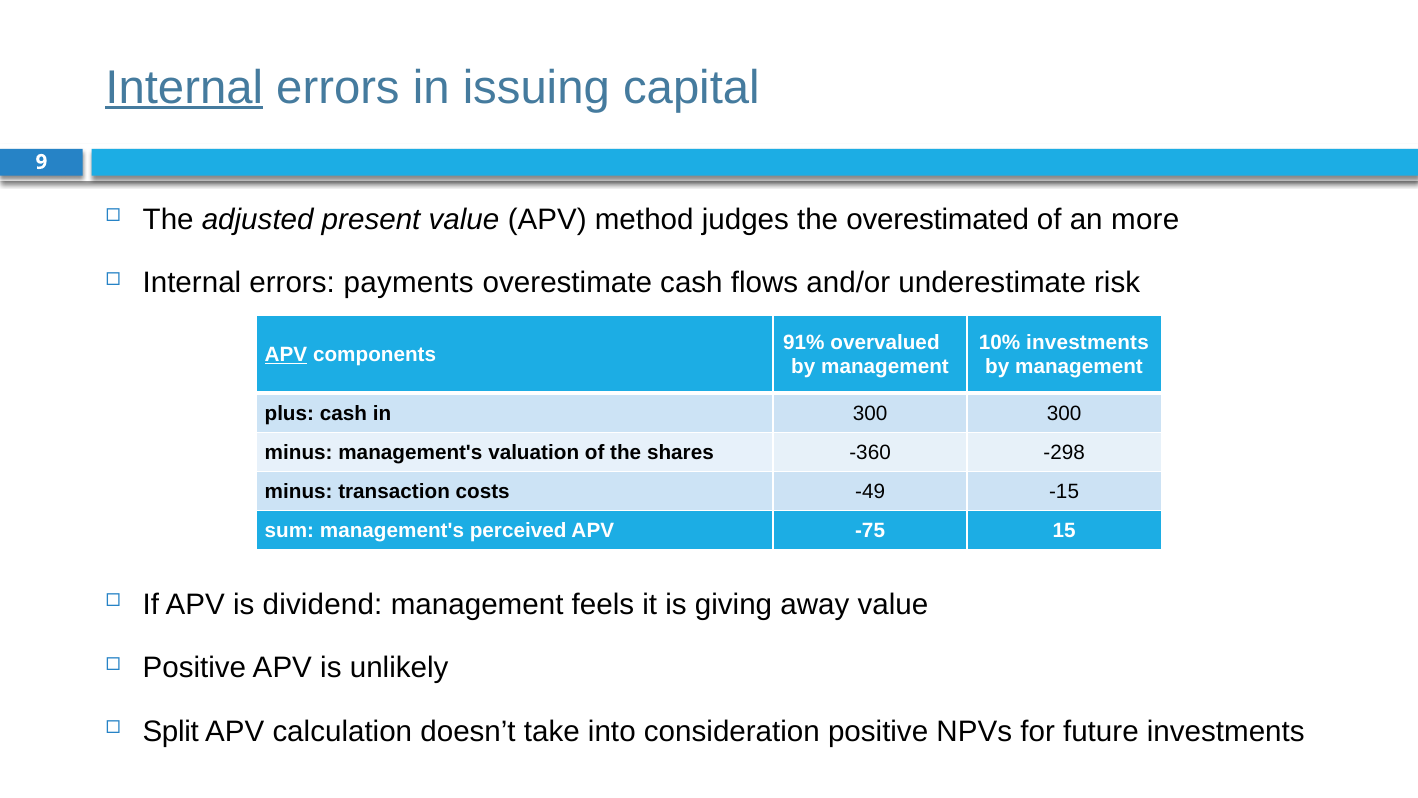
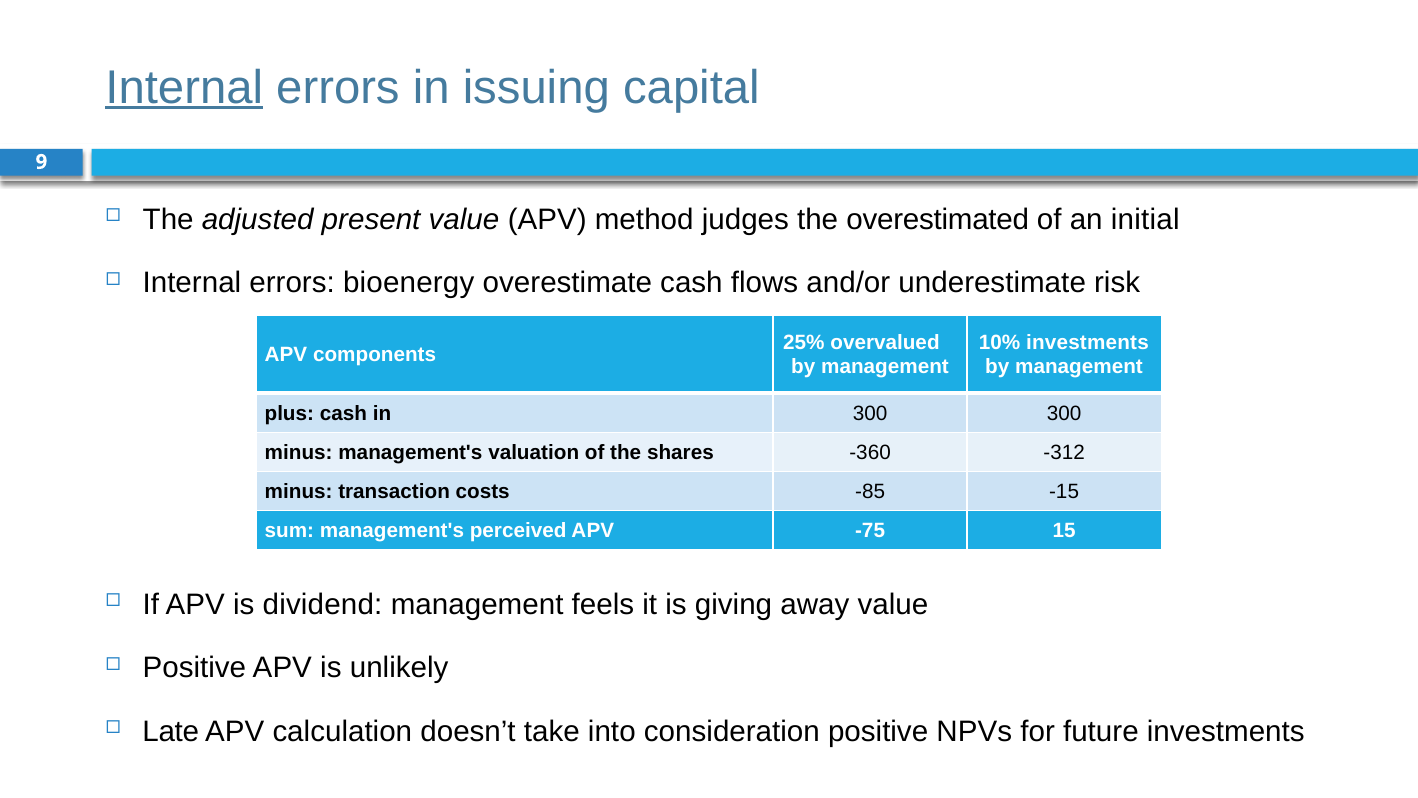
more: more -> initial (1145, 219)
payments: payments -> bioenergy (409, 283)
91%: 91% -> 25% (804, 343)
APV underline: present -> none (286, 354)
-298: -298 -> -312 (1064, 452)
-49: -49 -> -85 (870, 491)
Split: Split -> Late (171, 731)
